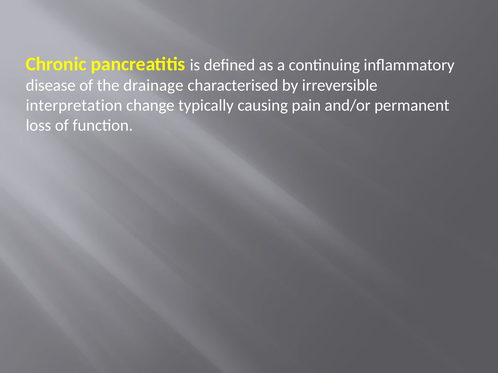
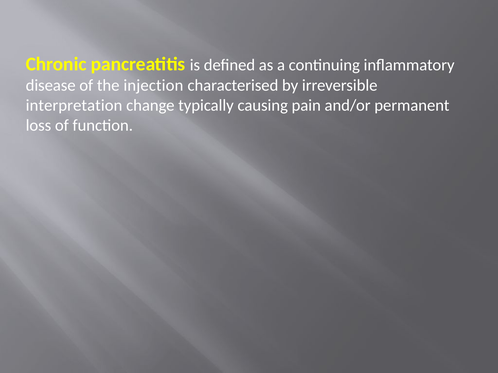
drainage: drainage -> injection (153, 86)
